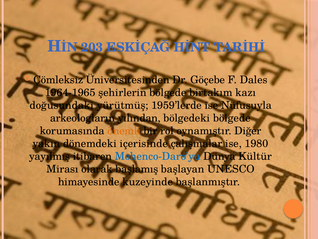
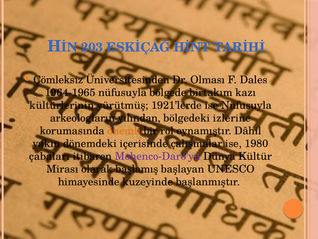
Göçebe: Göçebe -> Olması (208, 80)
1964-1965 şehirlerin: şehirlerin -> nüfusuyla (123, 92)
doğusundaki: doğusundaki -> kültürlerinin (62, 105)
1959’lerde: 1959’lerde -> 1921’lerde (176, 105)
bölgedeki bölgede: bölgede -> izlerine (232, 118)
Diğer: Diğer -> Dâhil (248, 131)
yayılmış: yayılmış -> çabaları (49, 156)
Mohenco-Daro’yu colour: blue -> purple (158, 156)
